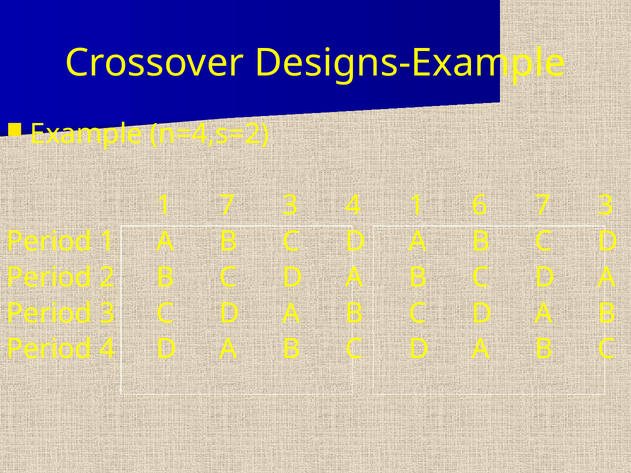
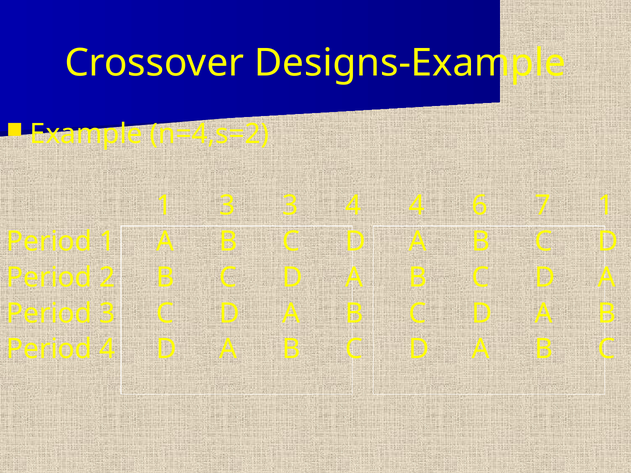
1 7: 7 -> 3 (227, 206)
4 1: 1 -> 4 (417, 206)
6 7 3: 3 -> 1 (606, 206)
